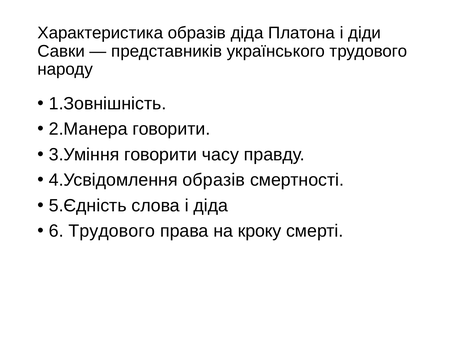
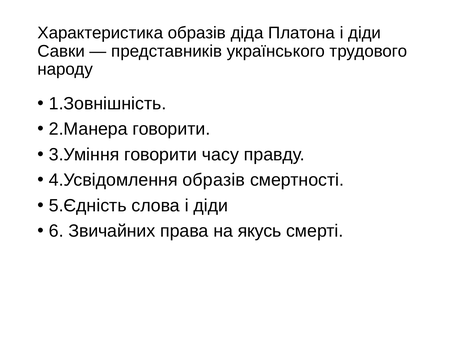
слова і діда: діда -> діди (211, 206)
6 Трудового: Трудового -> Звичайних (112, 231)
кроку: кроку -> якусь (260, 231)
